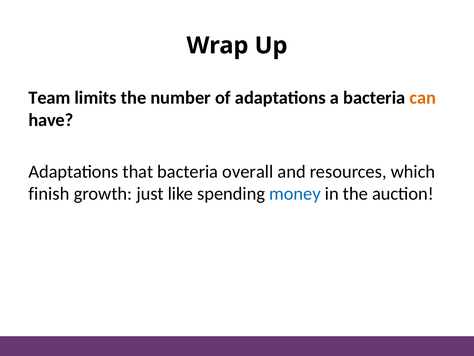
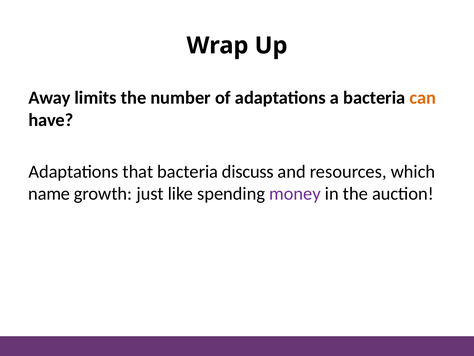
Team: Team -> Away (49, 98)
overall: overall -> discuss (248, 171)
finish: finish -> name (49, 194)
money colour: blue -> purple (295, 194)
